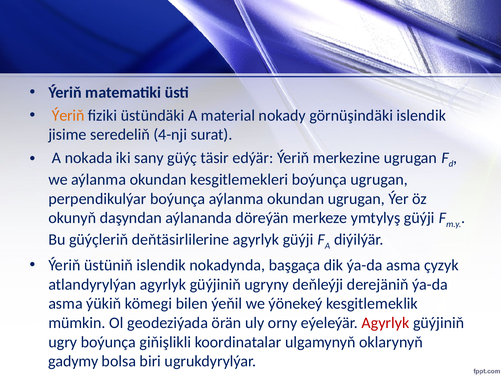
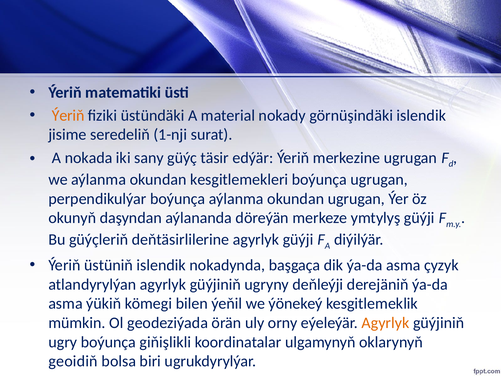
4-nji: 4-nji -> 1-nji (170, 135)
Agyrlyk colour: red -> orange (386, 323)
gadymy: gadymy -> geoidiň (73, 361)
